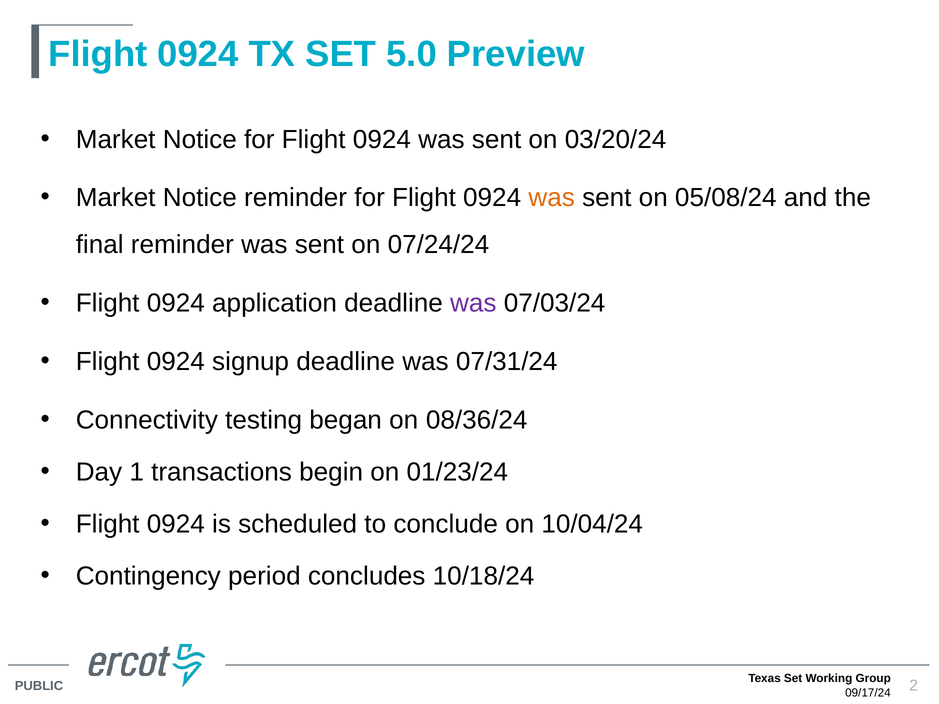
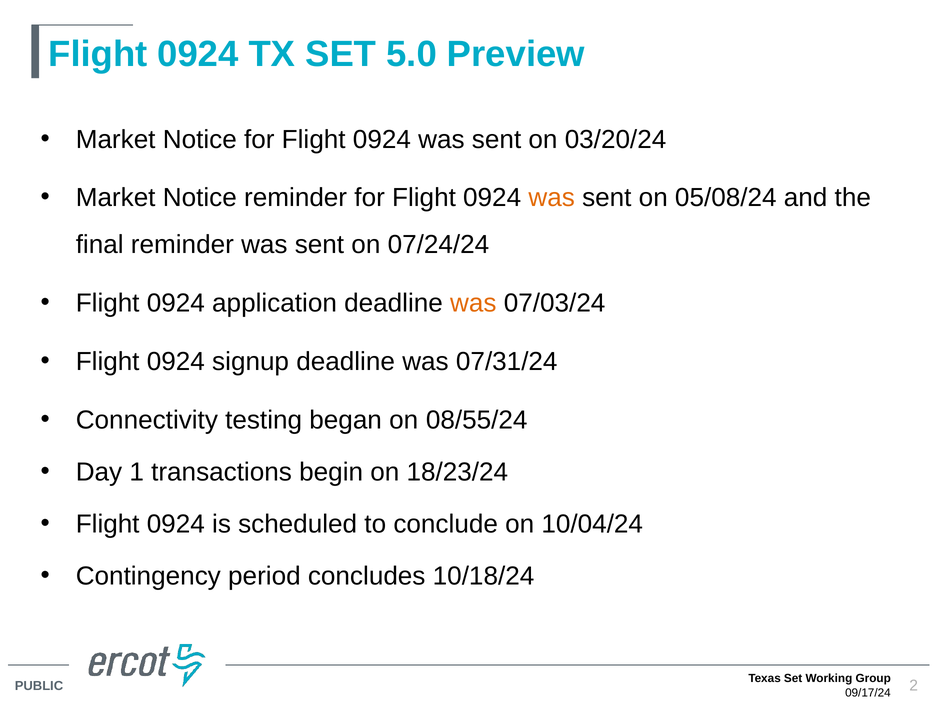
was colour: purple -> orange (473, 303)
08/36/24: 08/36/24 -> 08/55/24 (477, 420)
01/23/24: 01/23/24 -> 18/23/24 (457, 472)
